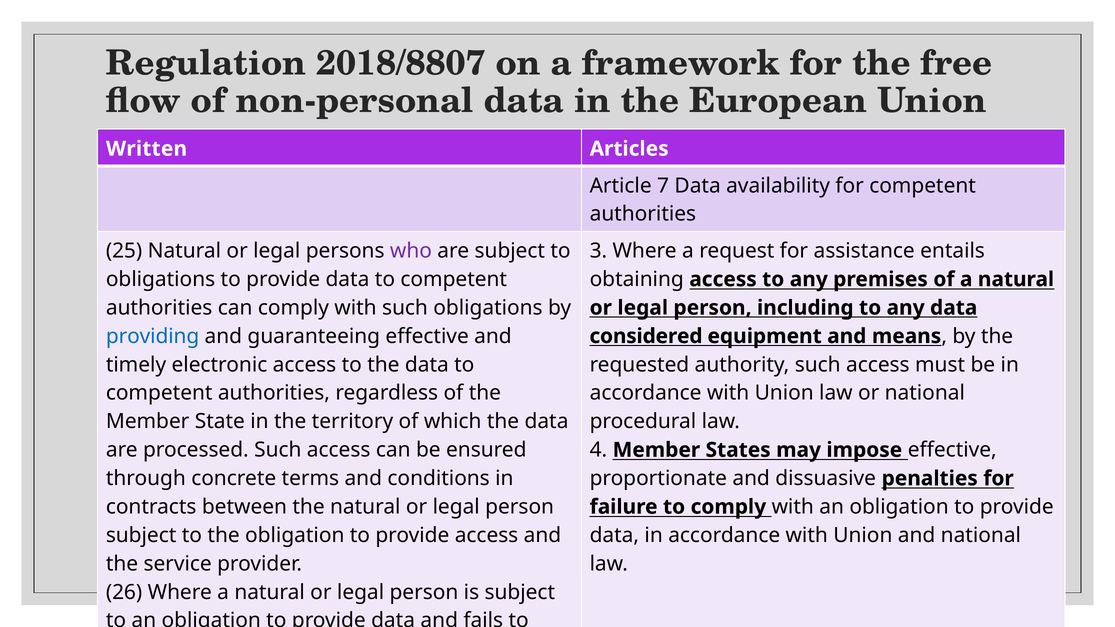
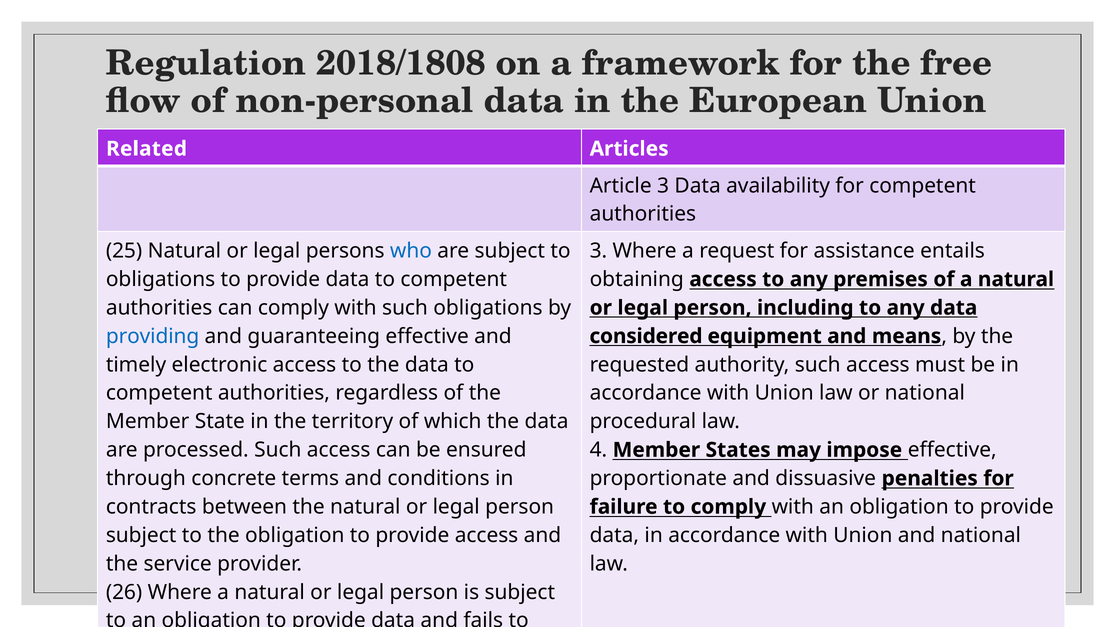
2018/8807: 2018/8807 -> 2018/1808 (401, 63)
Written: Written -> Related (147, 149)
Article 7: 7 -> 3 (663, 186)
who colour: purple -> blue (411, 251)
